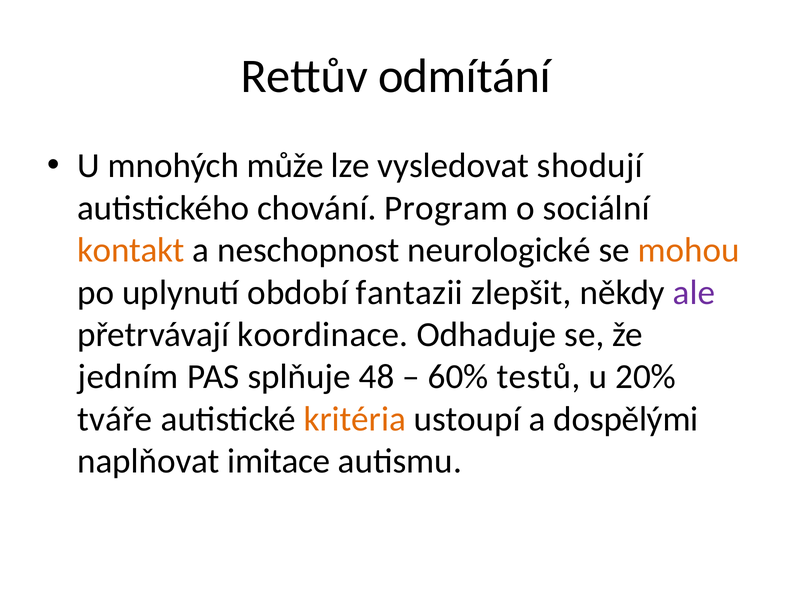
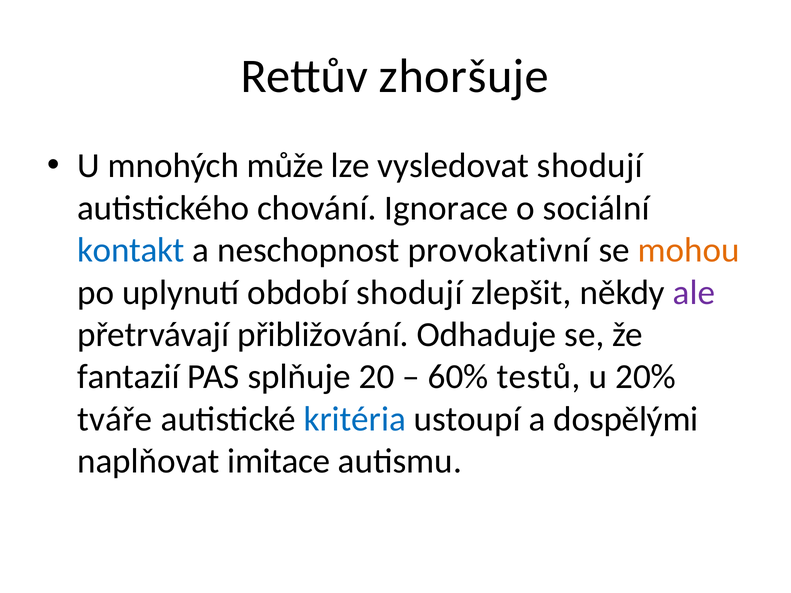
odmítání: odmítání -> zhoršuje (464, 77)
Program: Program -> Ignorace (446, 208)
kontakt colour: orange -> blue (131, 250)
neurologické: neurologické -> provokativní (499, 250)
období fantazii: fantazii -> shodují (409, 293)
koordinace: koordinace -> přibližování (323, 335)
jedním: jedním -> fantazií (128, 377)
48: 48 -> 20 (377, 377)
kritéria colour: orange -> blue (355, 419)
